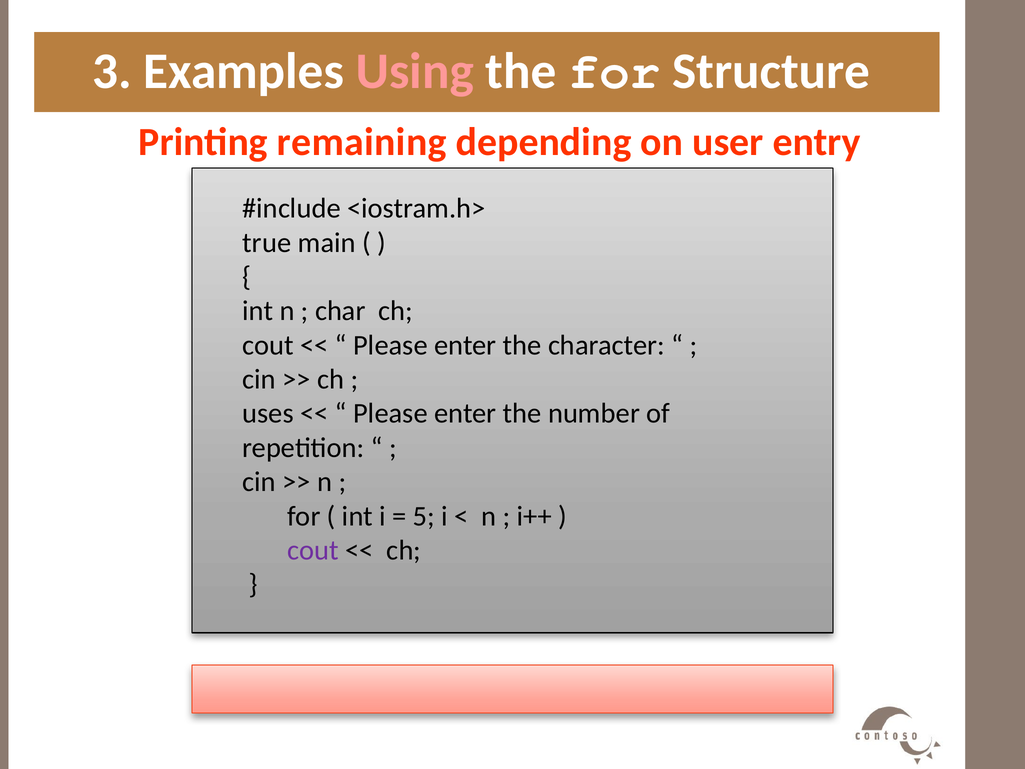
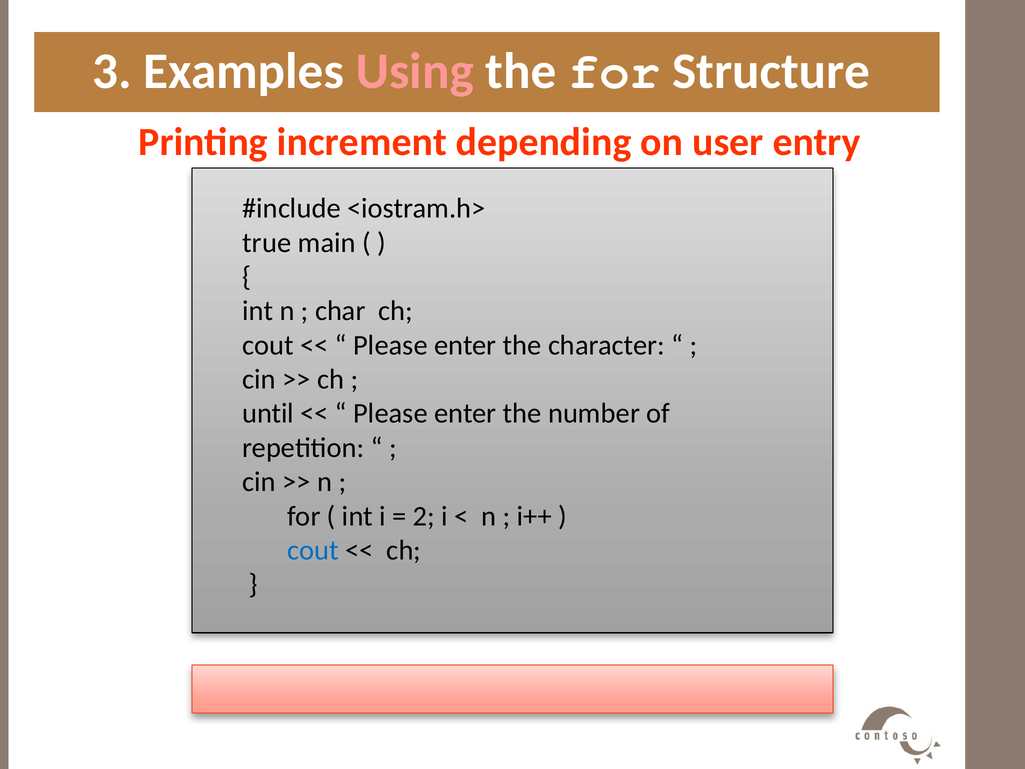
remaining: remaining -> increment (362, 142)
uses: uses -> until (268, 413)
5: 5 -> 2 (424, 516)
cout colour: purple -> blue (313, 550)
